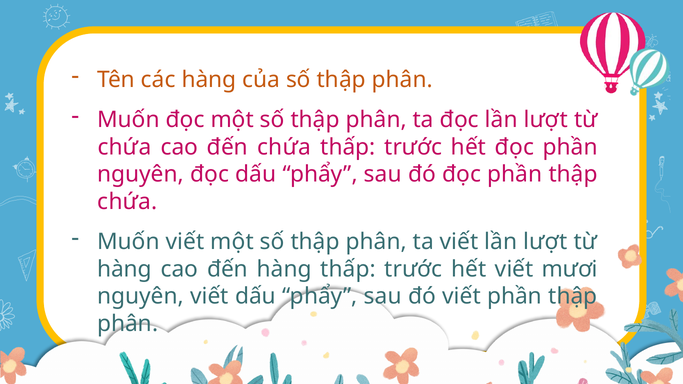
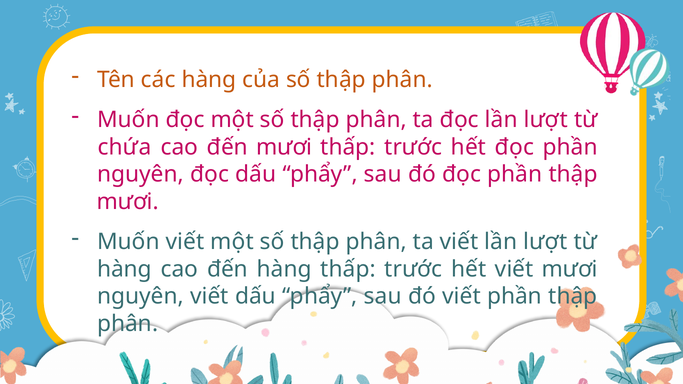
đến chứa: chứa -> mươi (284, 147)
chứa: chứa -> mươi (128, 202)
